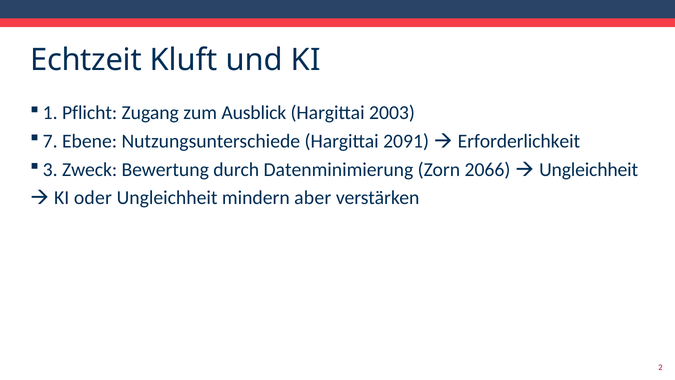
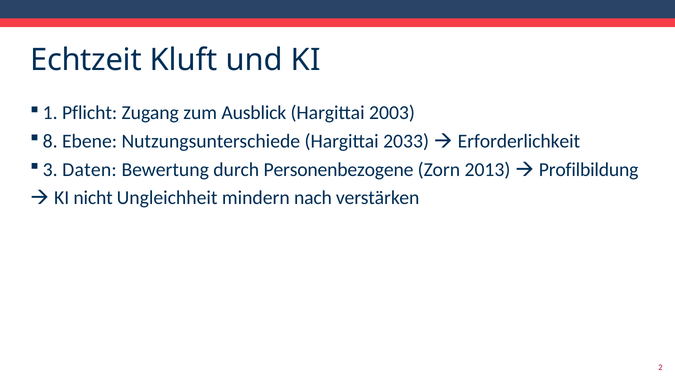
7: 7 -> 8 (50, 141)
2091: 2091 -> 2033 (406, 141)
Zweck: Zweck -> Daten (89, 169)
Datenminimierung: Datenminimierung -> Personenbezogene (338, 169)
2066: 2066 -> 2013 (487, 169)
Ungleichheit: Ungleichheit -> Profilbildung (589, 169)
oder: oder -> nicht (93, 198)
aber: aber -> nach (313, 198)
